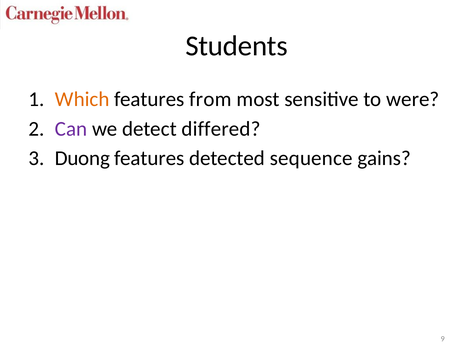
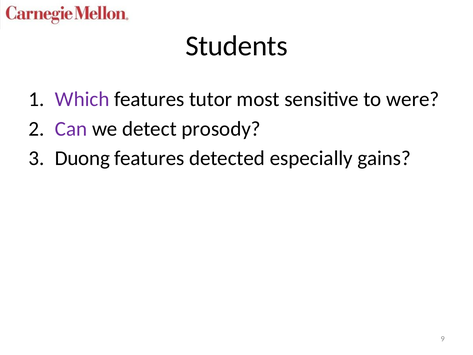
Which colour: orange -> purple (82, 99)
from: from -> tutor (211, 99)
differed: differed -> prosody (221, 129)
sequence: sequence -> especially (311, 158)
